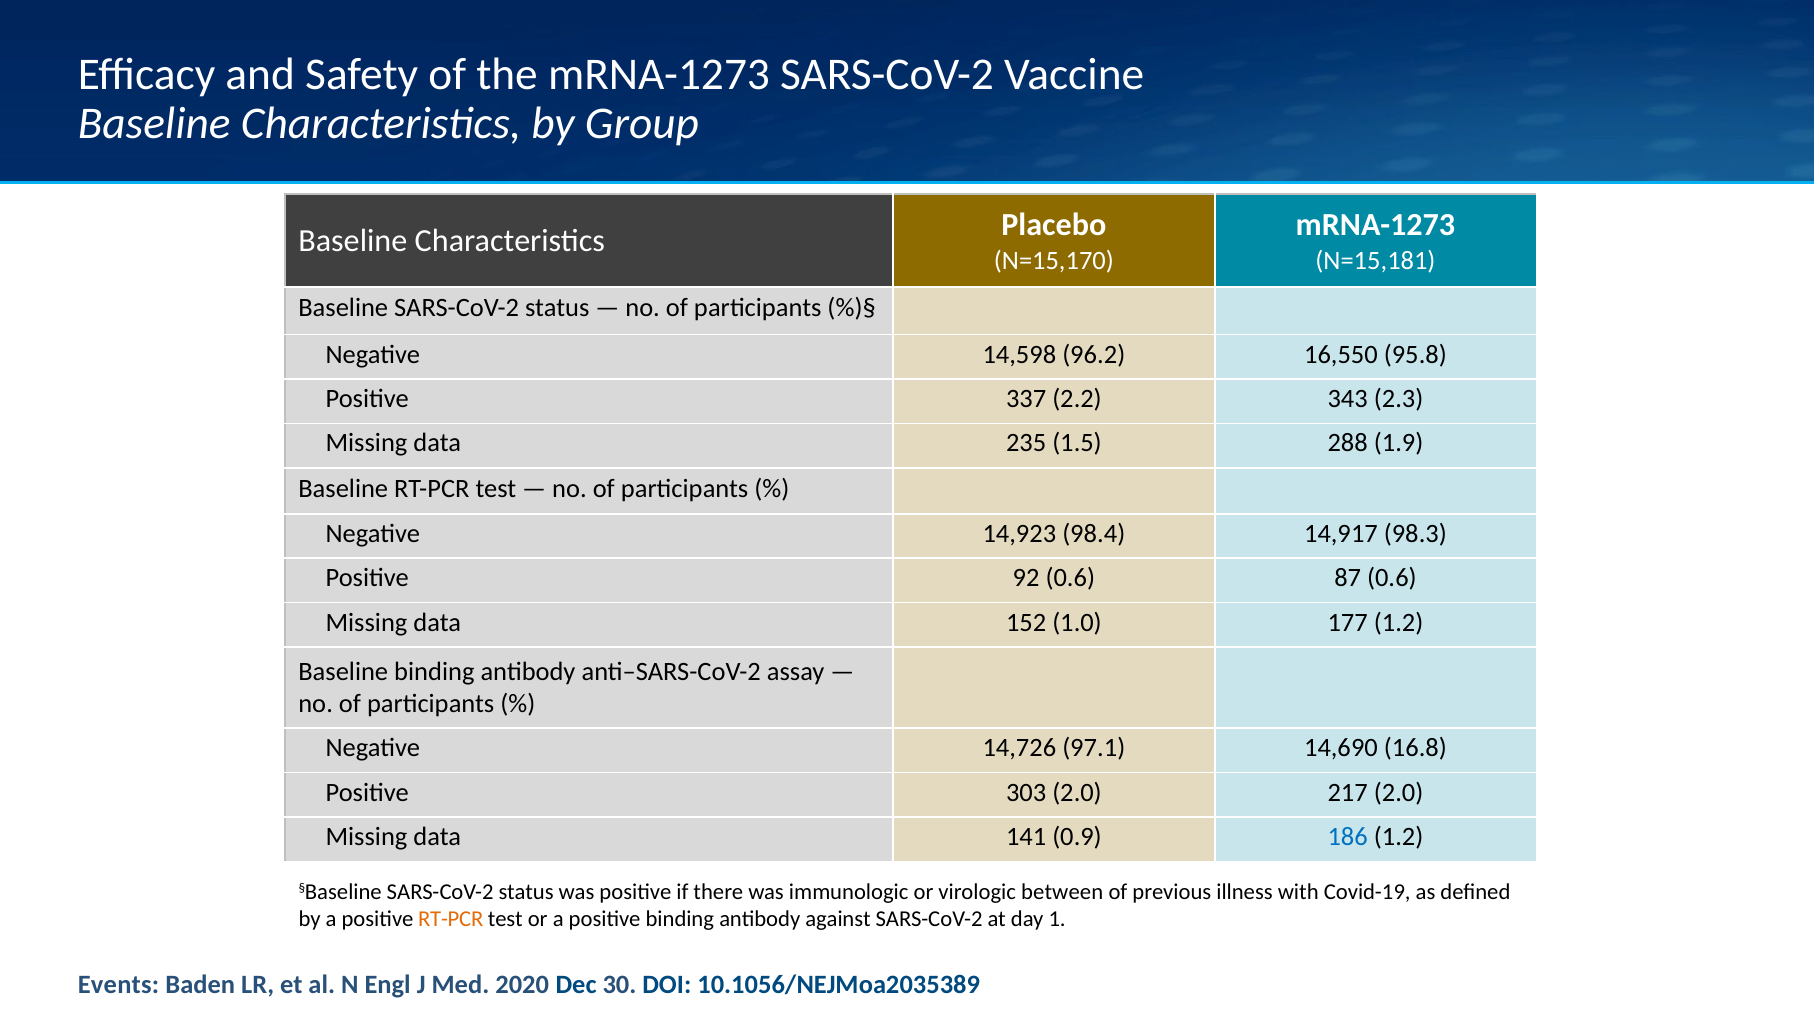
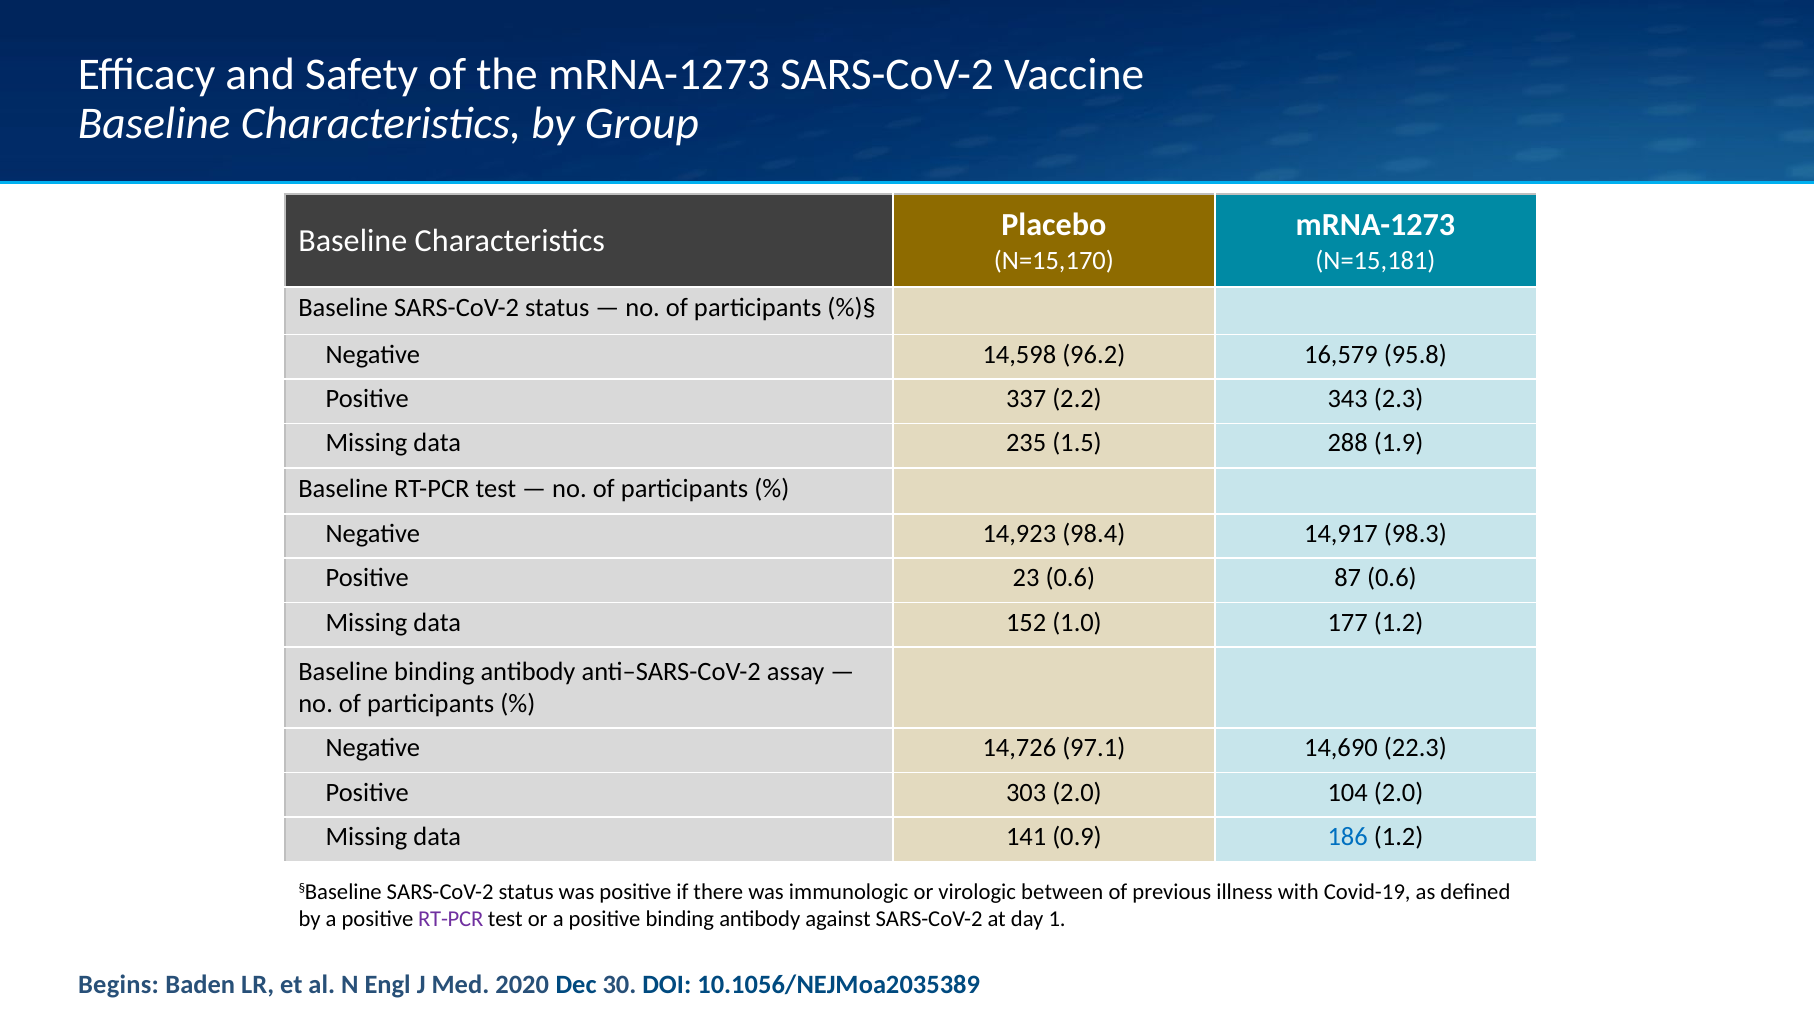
16,550: 16,550 -> 16,579 (1341, 354)
92: 92 -> 23 (1026, 578)
16.8: 16.8 -> 22.3 (1415, 748)
217: 217 -> 104 (1348, 793)
RT-PCR colour: orange -> purple (451, 920)
Events: Events -> Begins (118, 985)
